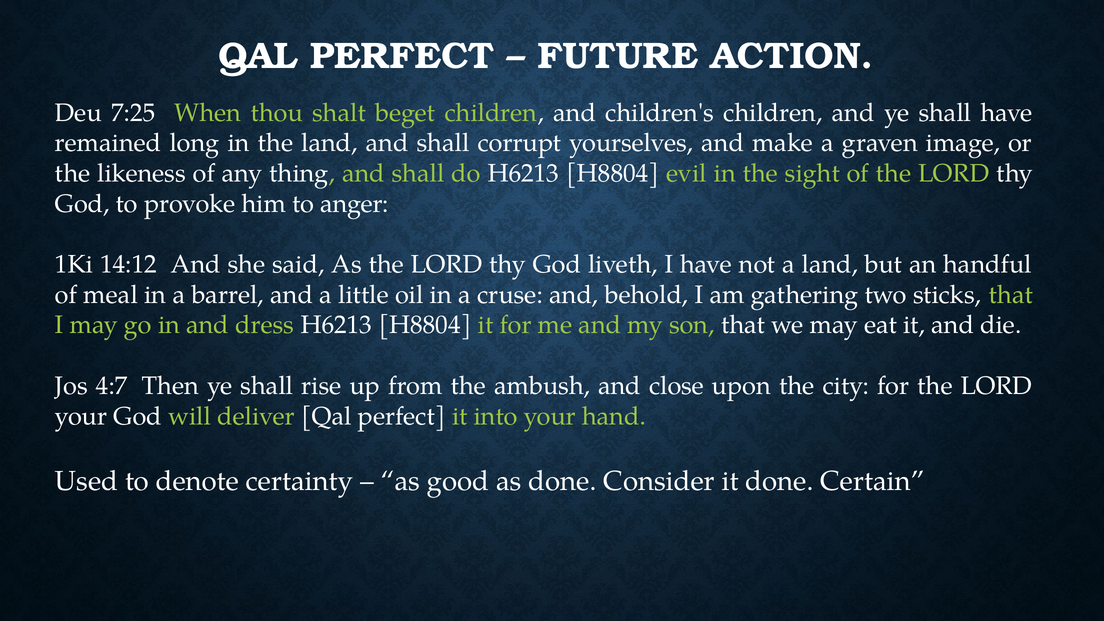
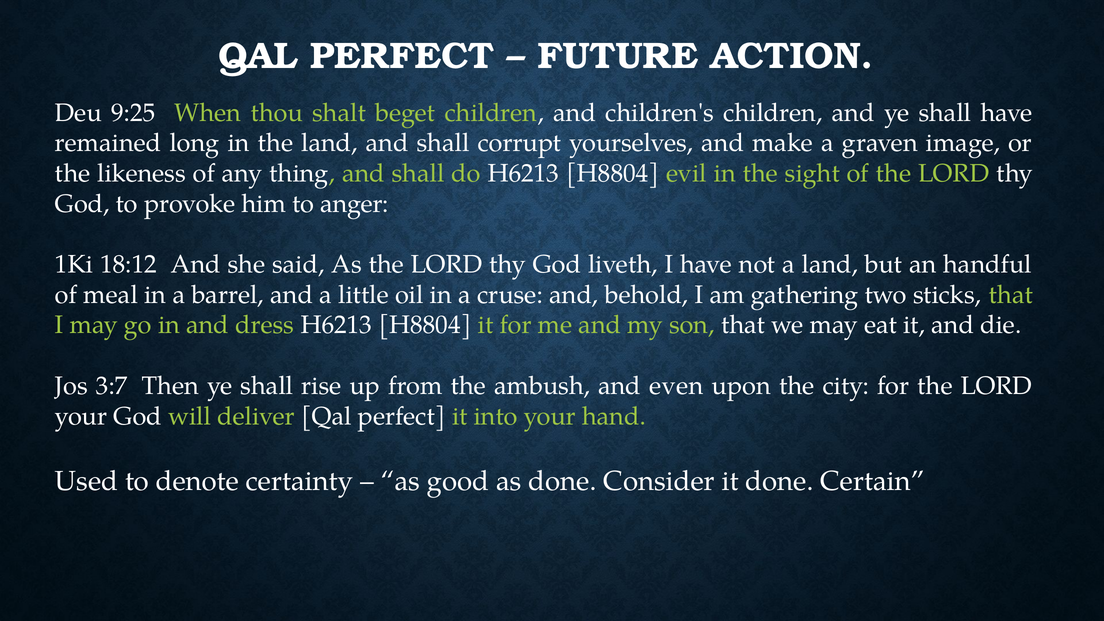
7:25: 7:25 -> 9:25 (133, 113)
14:12: 14:12 -> 18:12 (128, 264)
4:7: 4:7 -> 3:7 (112, 386)
close: close -> even (676, 386)
